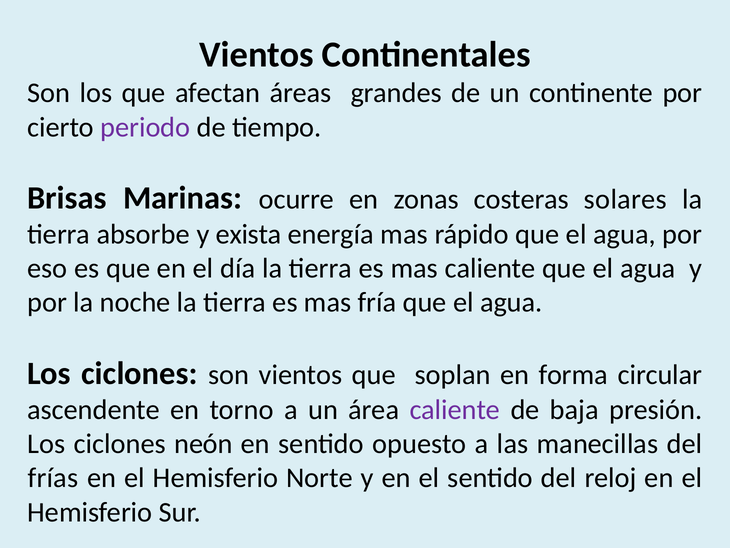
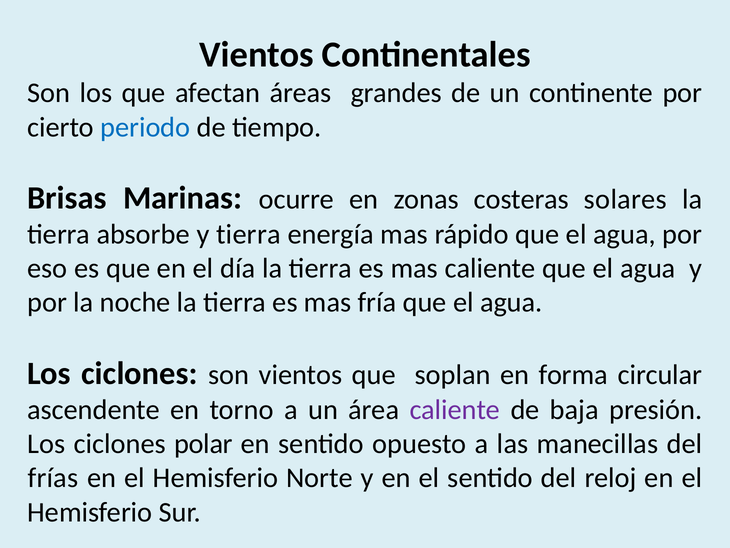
periodo colour: purple -> blue (145, 127)
y exista: exista -> tierra (248, 234)
neón: neón -> polar (203, 444)
